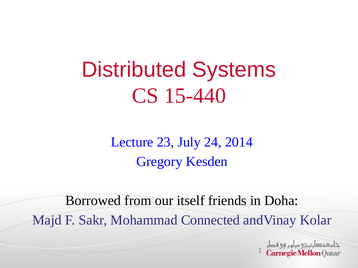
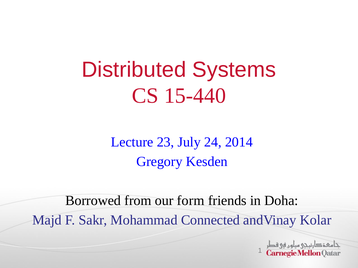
itself: itself -> form (191, 201)
